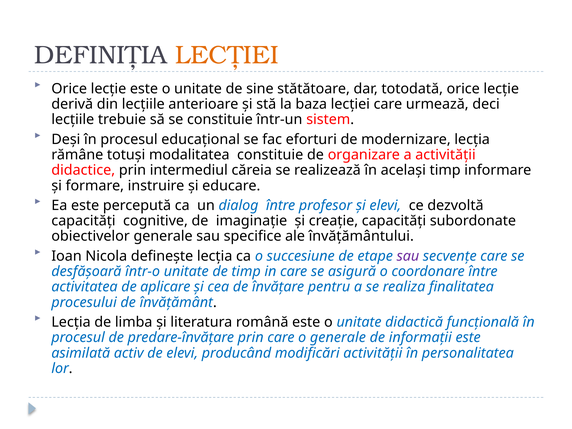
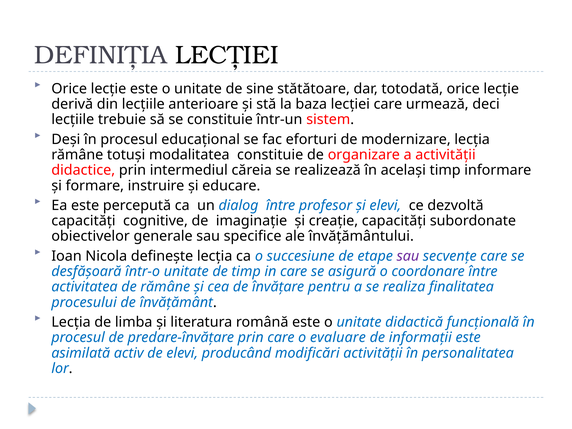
LECȚIEI colour: orange -> black (227, 55)
de aplicare: aplicare -> rămâne (165, 287)
o generale: generale -> evaluare (338, 338)
